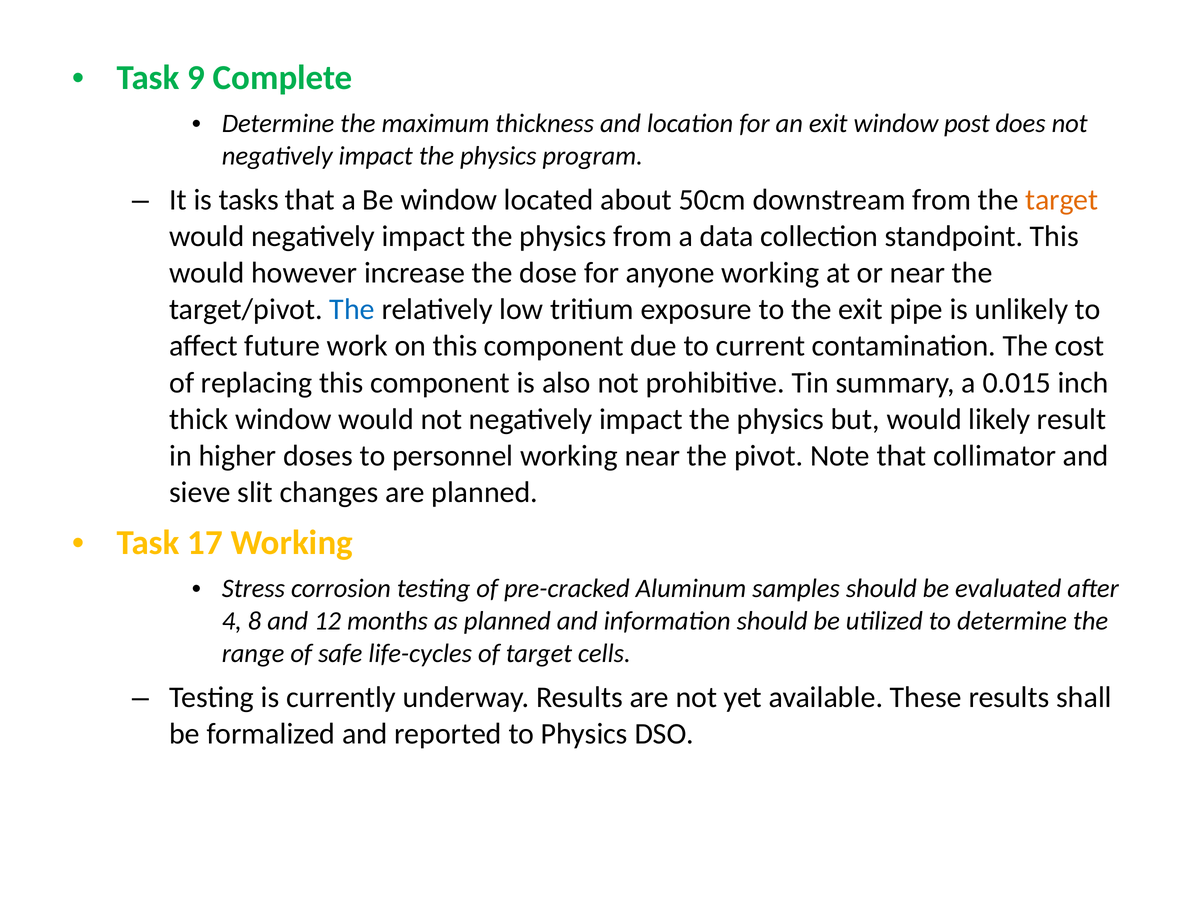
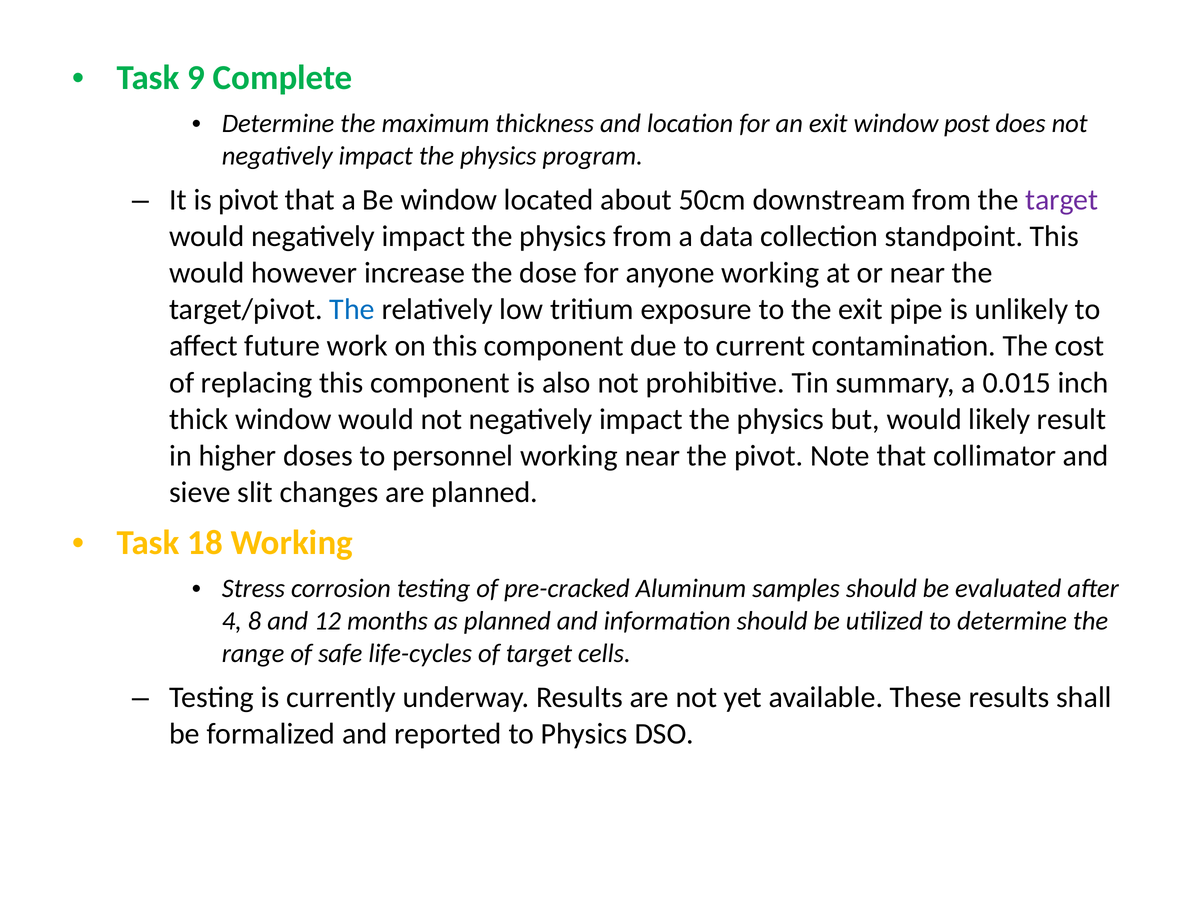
is tasks: tasks -> pivot (249, 200)
target colour: orange -> purple (1062, 200)
17: 17 -> 18 (205, 543)
